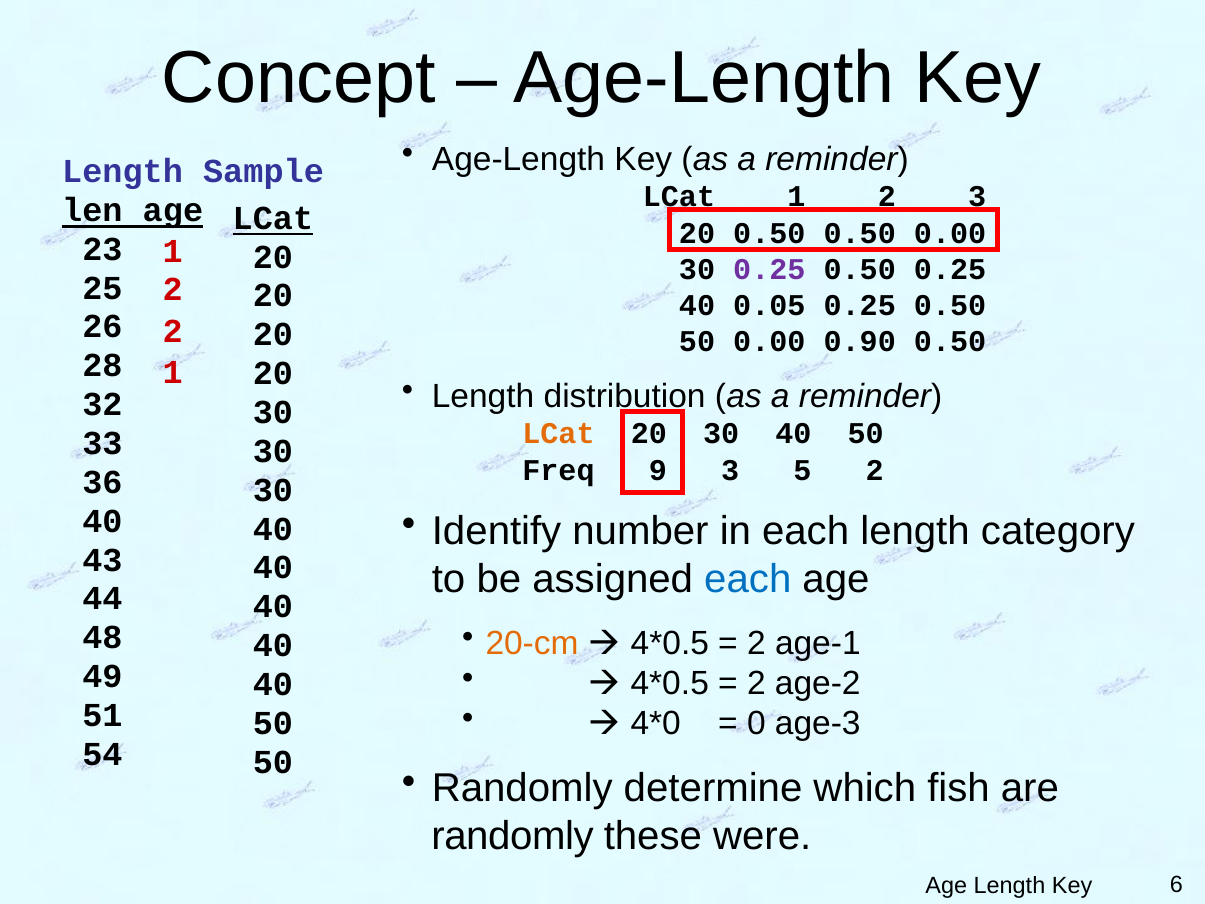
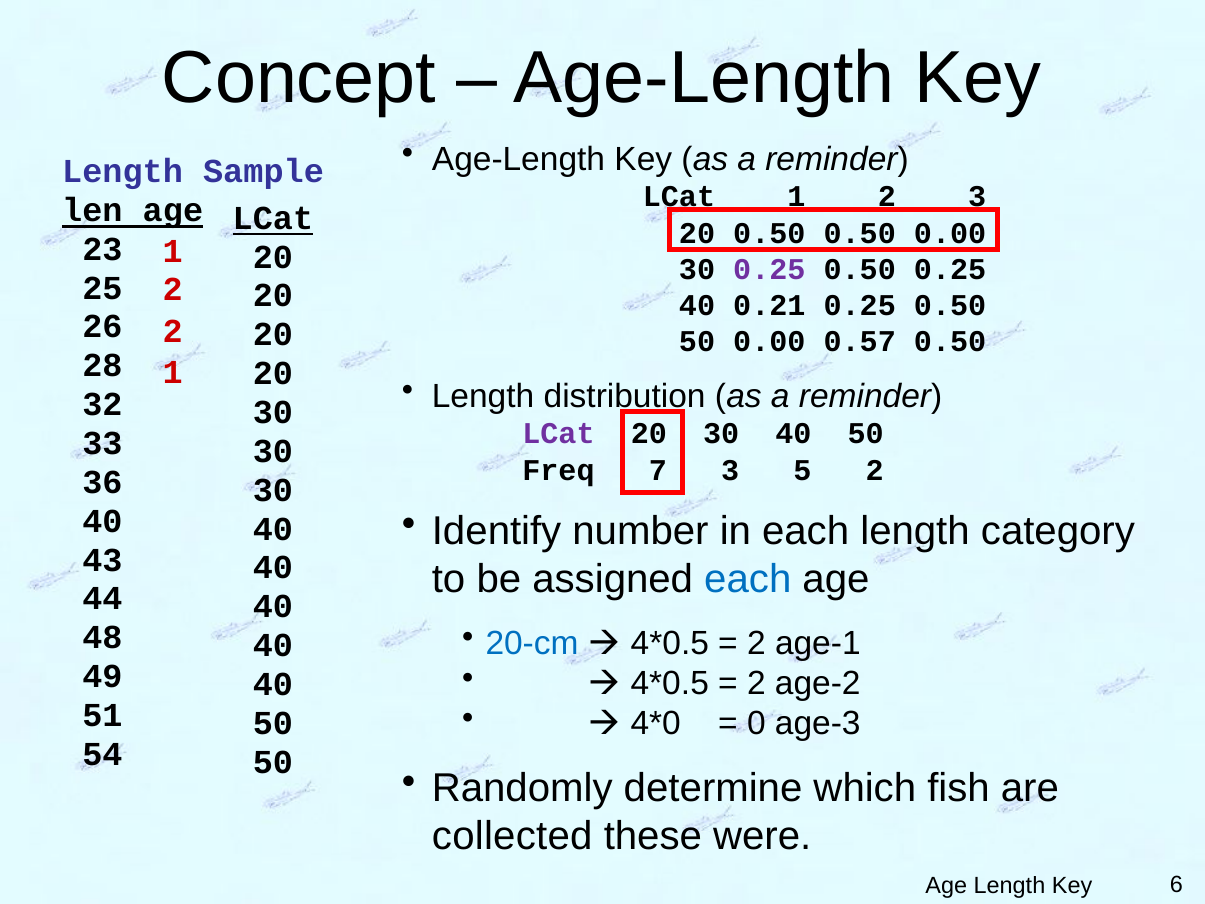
0.05: 0.05 -> 0.21 (769, 305)
0.90: 0.90 -> 0.57 (860, 341)
LCat colour: orange -> purple (558, 434)
9: 9 -> 7 (658, 470)
20-cm colour: orange -> blue (532, 643)
randomly: randomly -> collected (512, 836)
